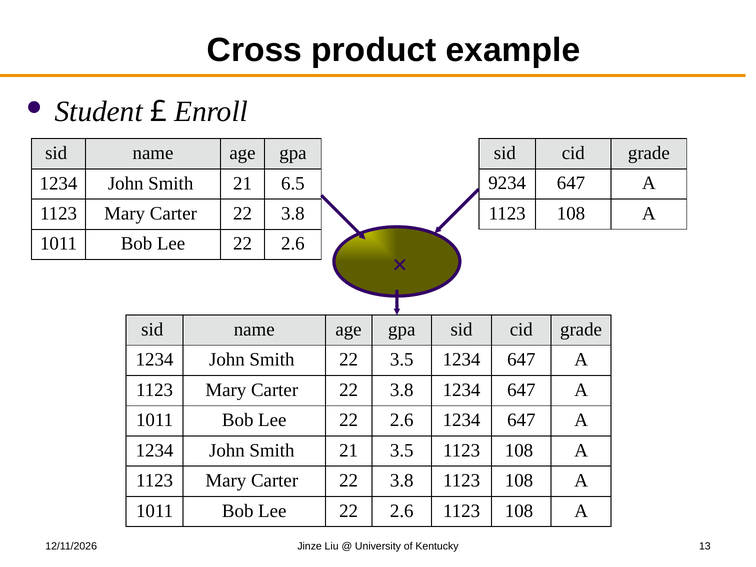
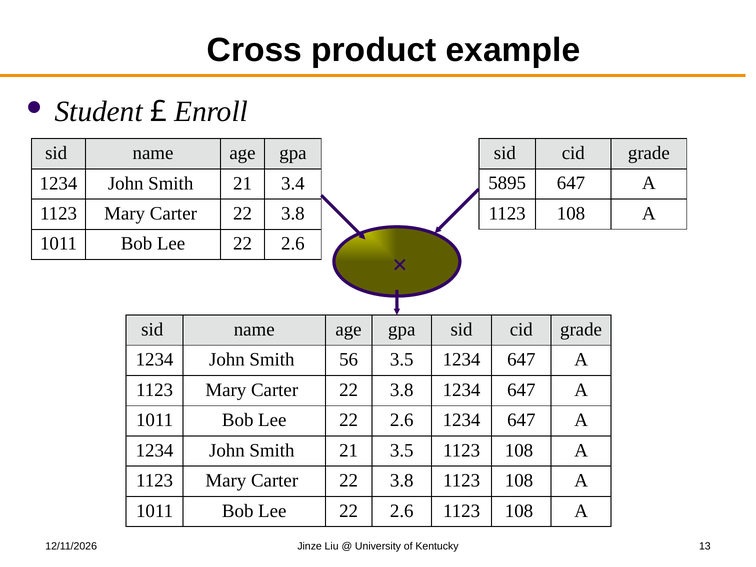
9234: 9234 -> 5895 (507, 183)
6.5: 6.5 -> 3.4 (293, 183)
Smith 22: 22 -> 56 (349, 360)
